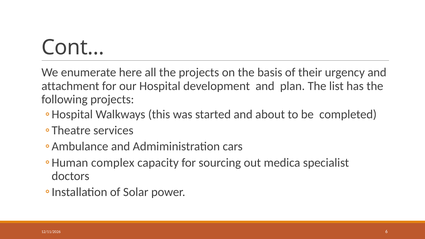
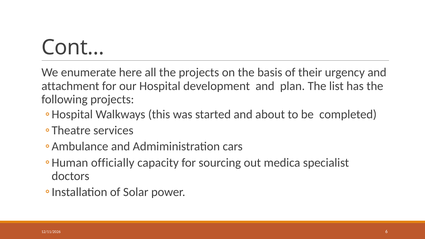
complex: complex -> officially (113, 163)
